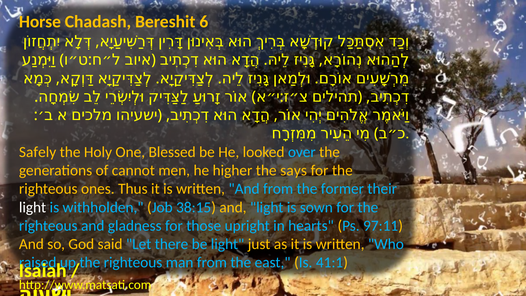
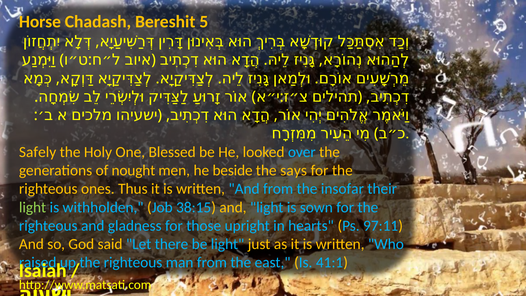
6: 6 -> 5 (204, 22)
cannot: cannot -> nought (133, 170)
higher: higher -> beside (233, 170)
former: former -> insofar (342, 189)
light colour: white -> light green (33, 207)
